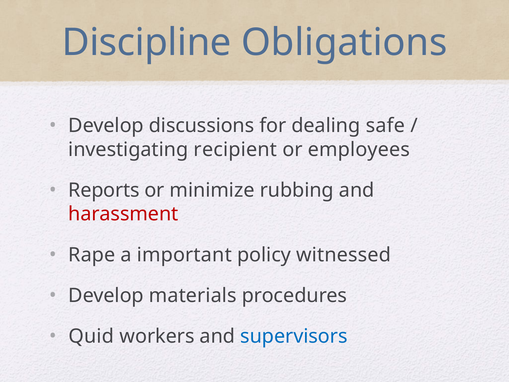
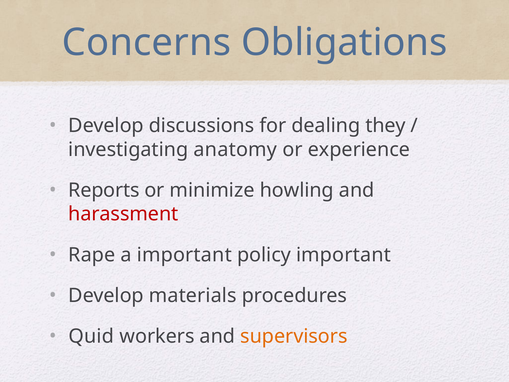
Discipline: Discipline -> Concerns (146, 43)
safe: safe -> they (386, 126)
recipient: recipient -> anatomy (235, 149)
employees: employees -> experience (359, 149)
rubbing: rubbing -> howling (297, 190)
policy witnessed: witnessed -> important (343, 255)
supervisors colour: blue -> orange (294, 336)
